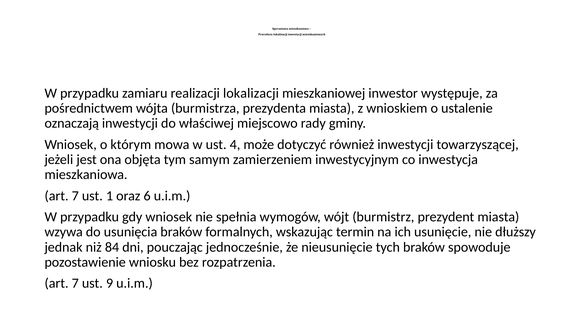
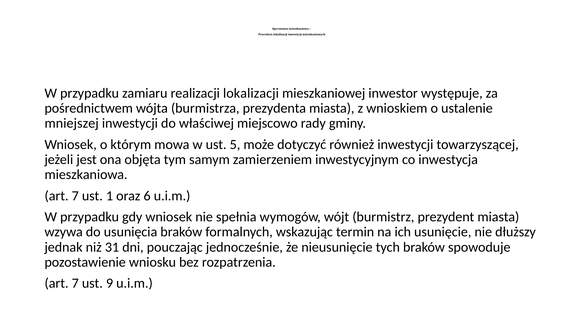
oznaczają: oznaczają -> mniejszej (72, 123)
4: 4 -> 5 (235, 145)
84: 84 -> 31 (112, 247)
